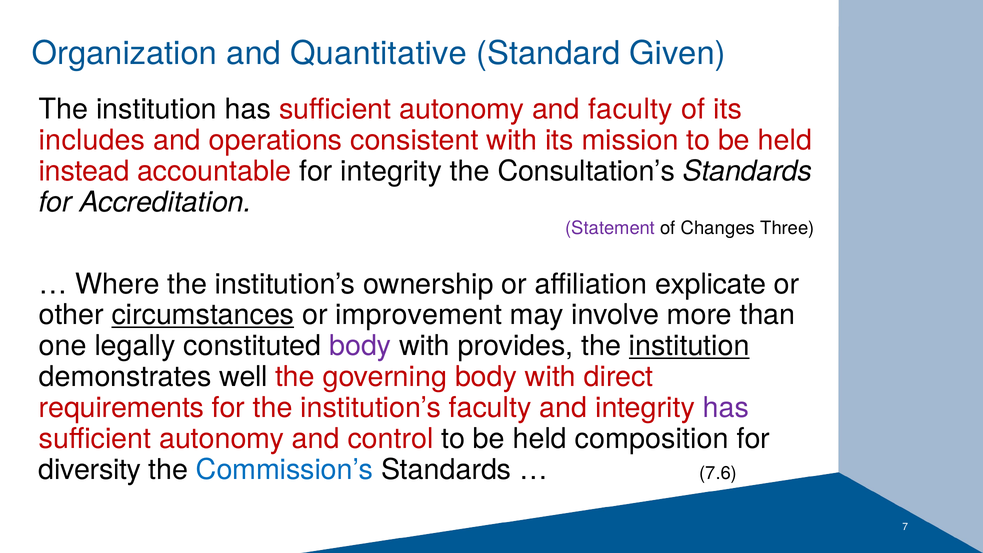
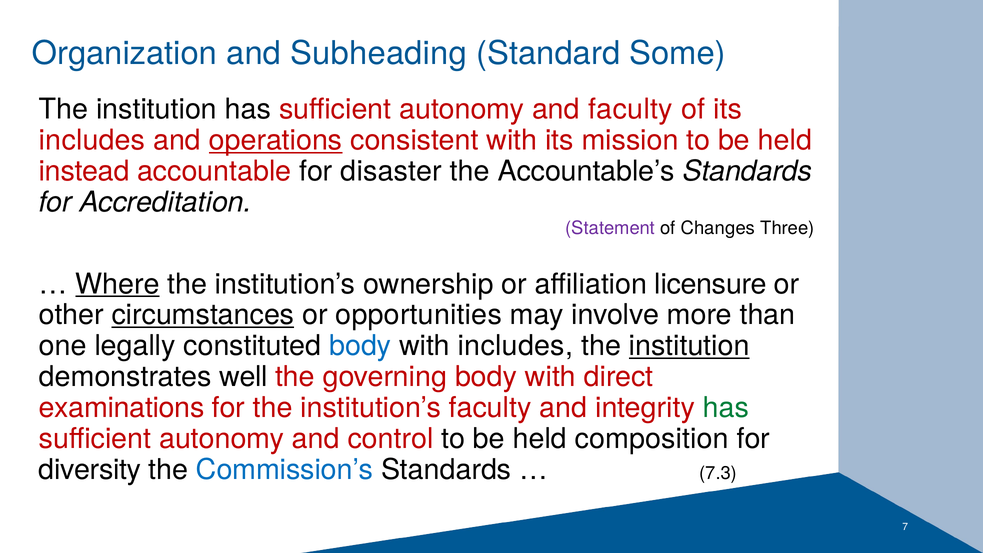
Quantitative: Quantitative -> Subheading (379, 53)
Given: Given -> Some (678, 53)
operations underline: none -> present (276, 140)
for integrity: integrity -> disaster (391, 171)
Consultation’s: Consultation’s -> Accountable’s (586, 171)
Where underline: none -> present (117, 284)
explicate: explicate -> licensure (711, 284)
improvement: improvement -> opportunities (419, 315)
body colour: purple -> blue (360, 346)
with provides: provides -> includes (515, 346)
requirements: requirements -> examinations (122, 408)
has colour: purple -> green (726, 408)
7.6: 7.6 -> 7.3 (718, 473)
